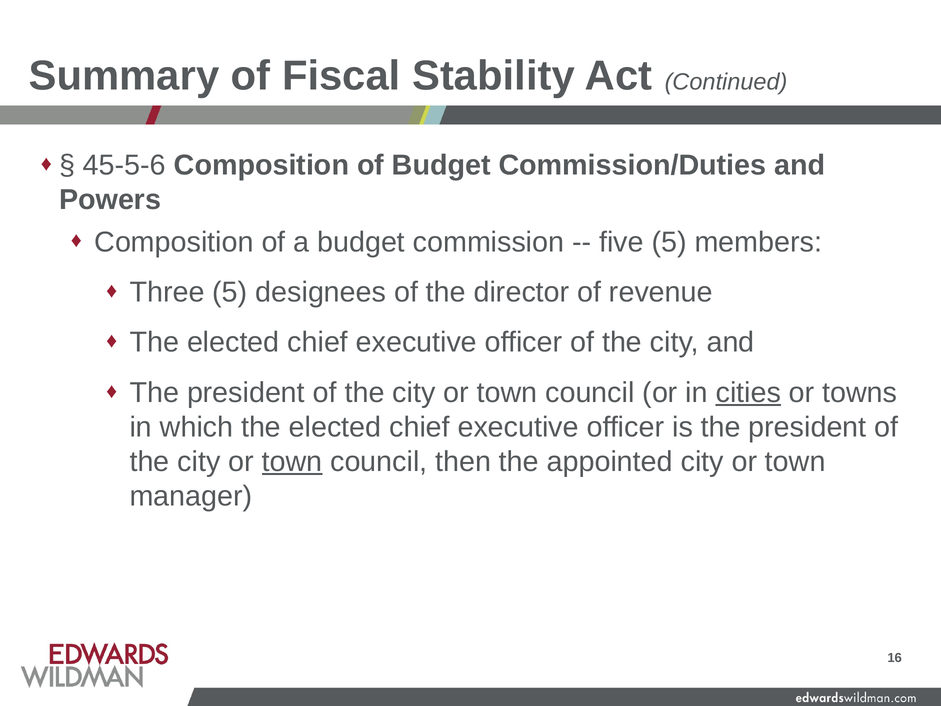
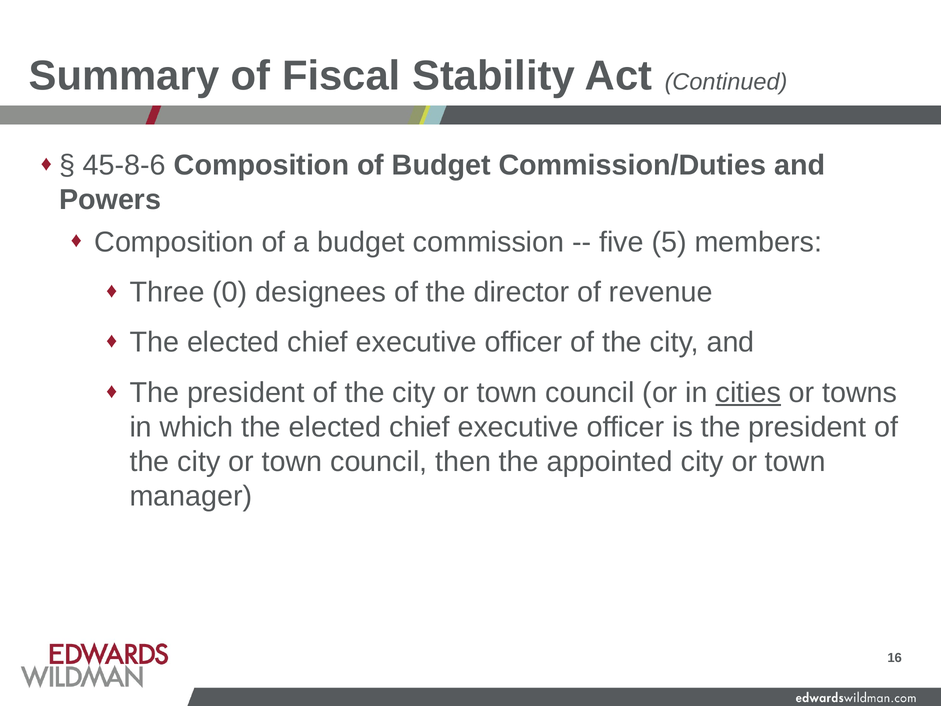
45-5-6: 45-5-6 -> 45-8-6 (124, 165)
Three 5: 5 -> 0 (230, 292)
town underline: present -> none (292, 462)
